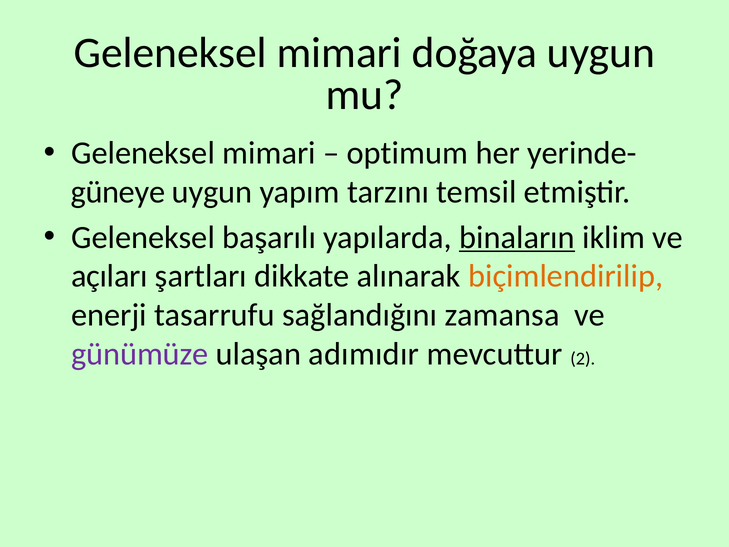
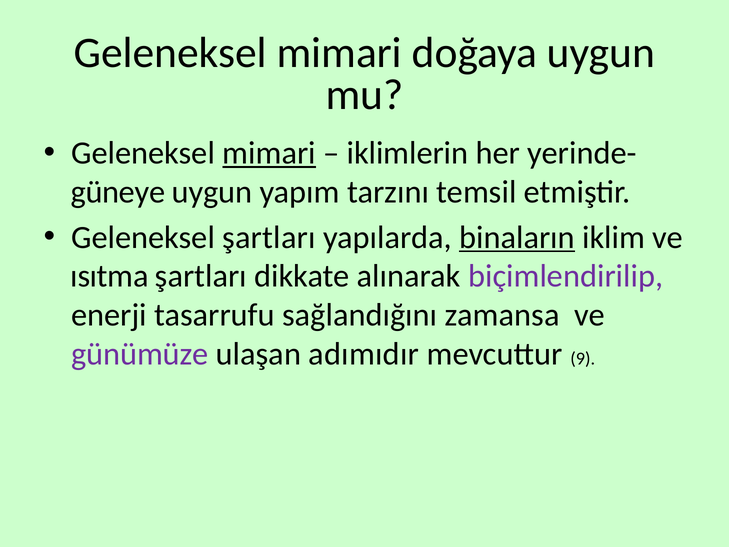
mimari underline: none -> present (269, 153)
optimum: optimum -> iklimlerin (408, 153)
Geleneksel başarılı: başarılı -> şartları (269, 237)
açıları: açıları -> ısıtma (110, 276)
biçimlendirilip colour: orange -> purple (566, 276)
2: 2 -> 9 (583, 359)
